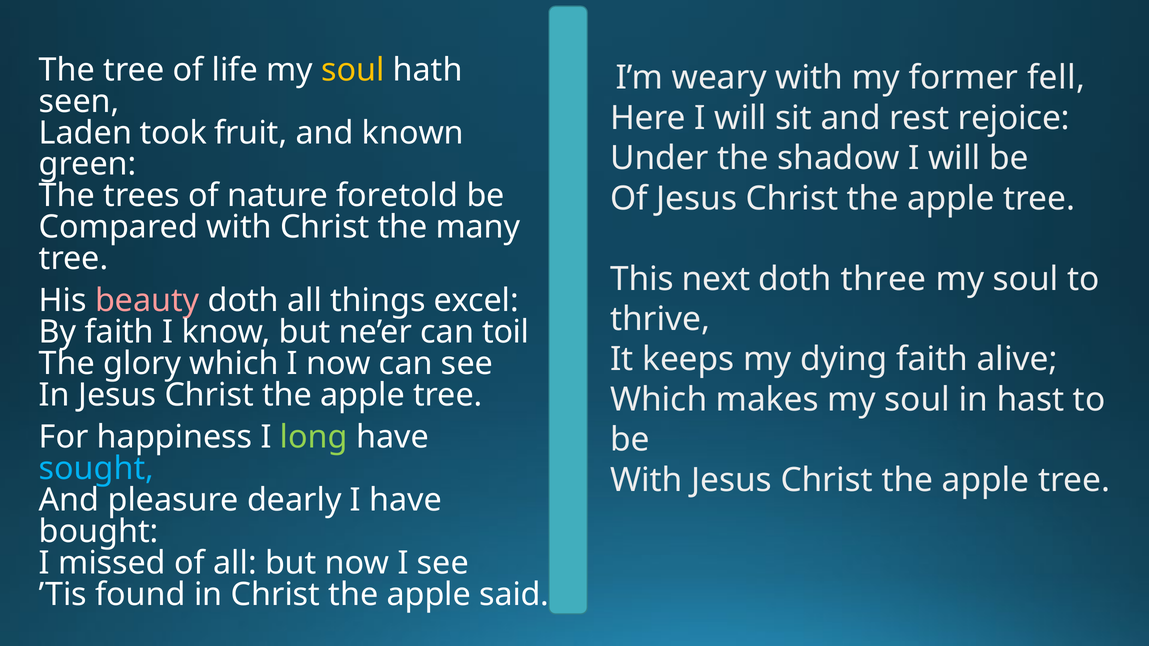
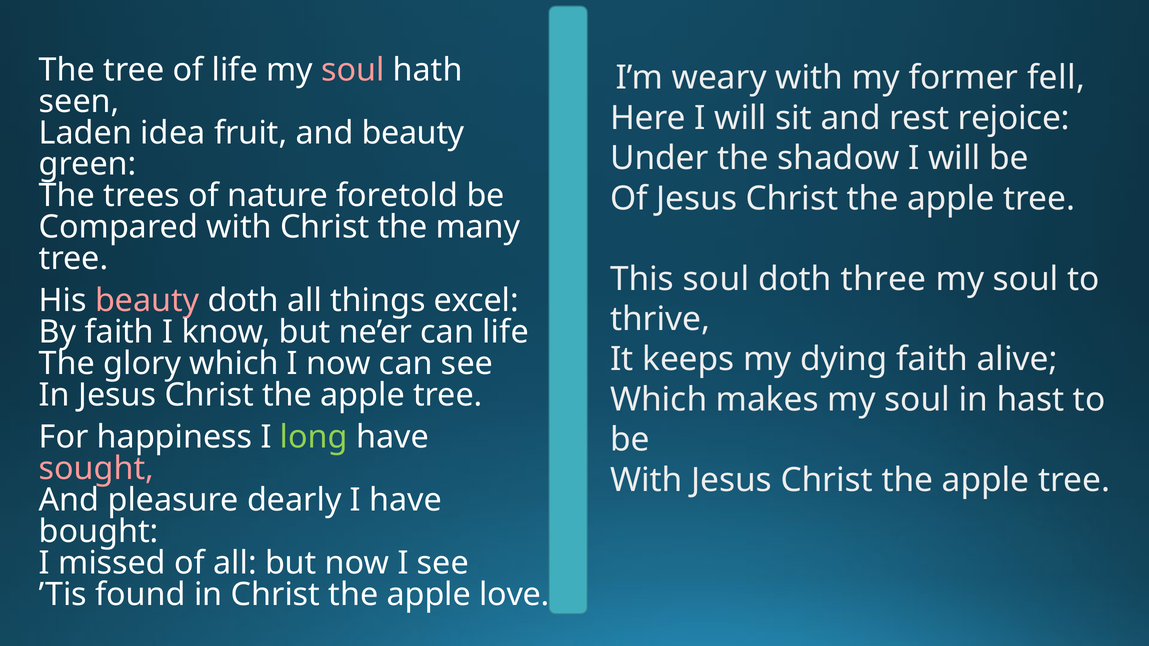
soul colour: yellow -> pink (353, 70)
took: took -> idea (173, 133)
and known: known -> beauty (413, 133)
This next: next -> soul (716, 279)
can toil: toil -> life (506, 332)
sought colour: light blue -> pink (97, 469)
said: said -> love (514, 595)
